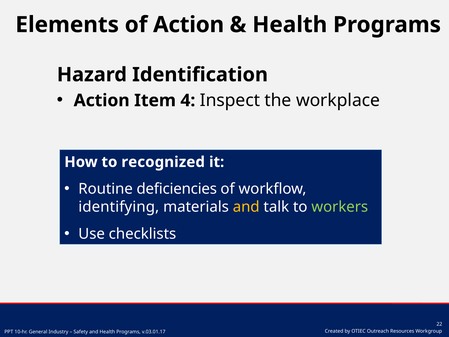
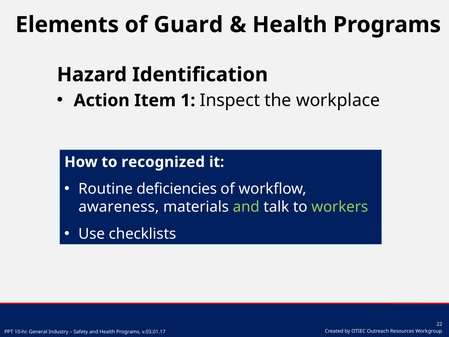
of Action: Action -> Guard (188, 25)
4: 4 -> 1 (188, 100)
identifying: identifying -> awareness (119, 207)
and colour: yellow -> light green (246, 207)
